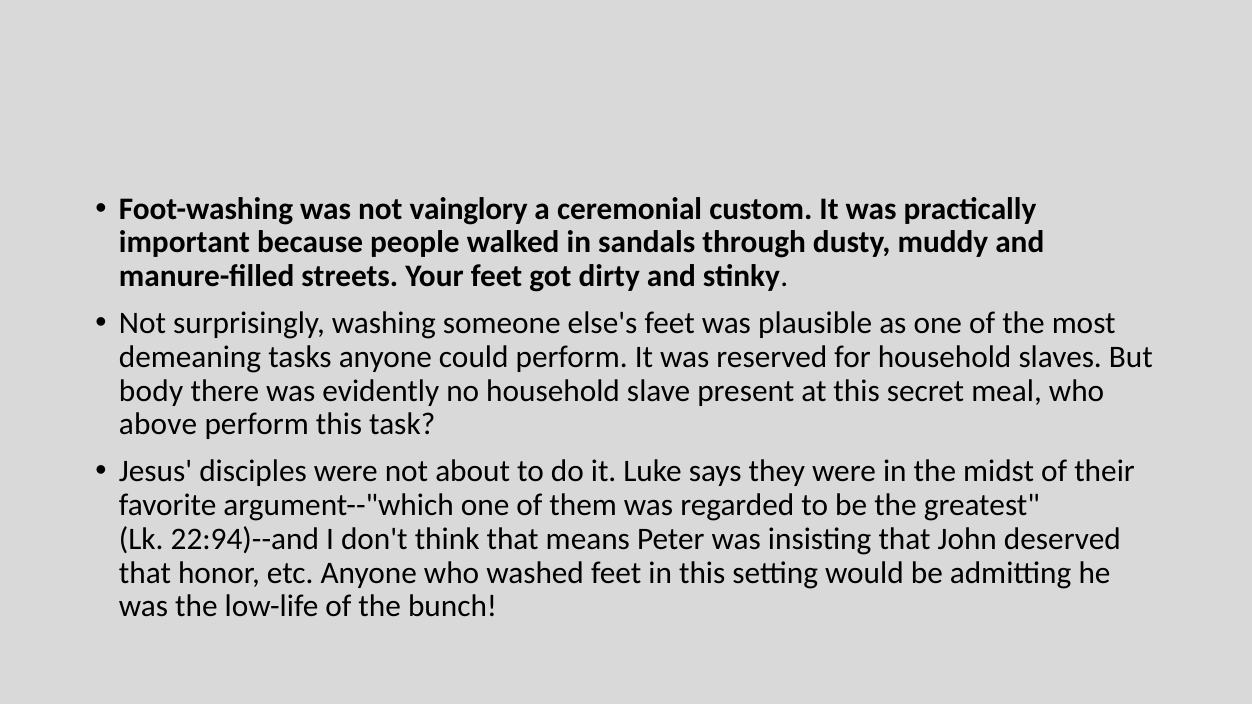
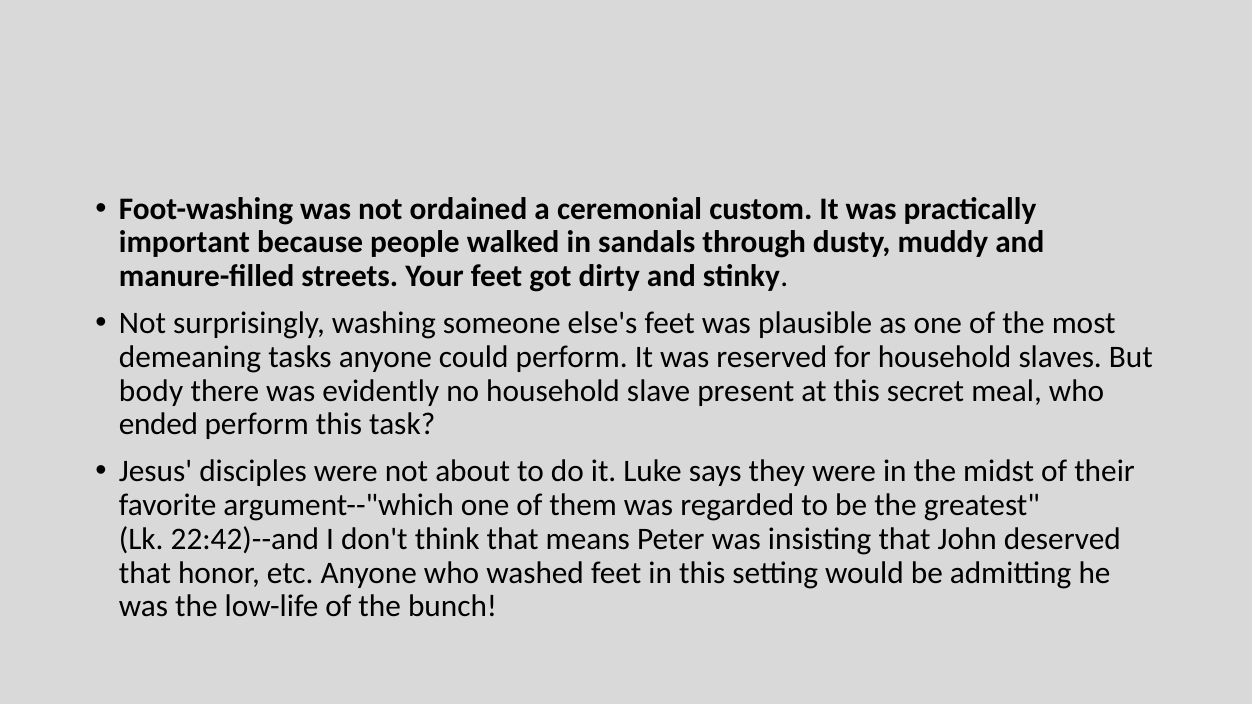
vainglory: vainglory -> ordained (468, 209)
above: above -> ended (158, 425)
22:94)--and: 22:94)--and -> 22:42)--and (245, 539)
